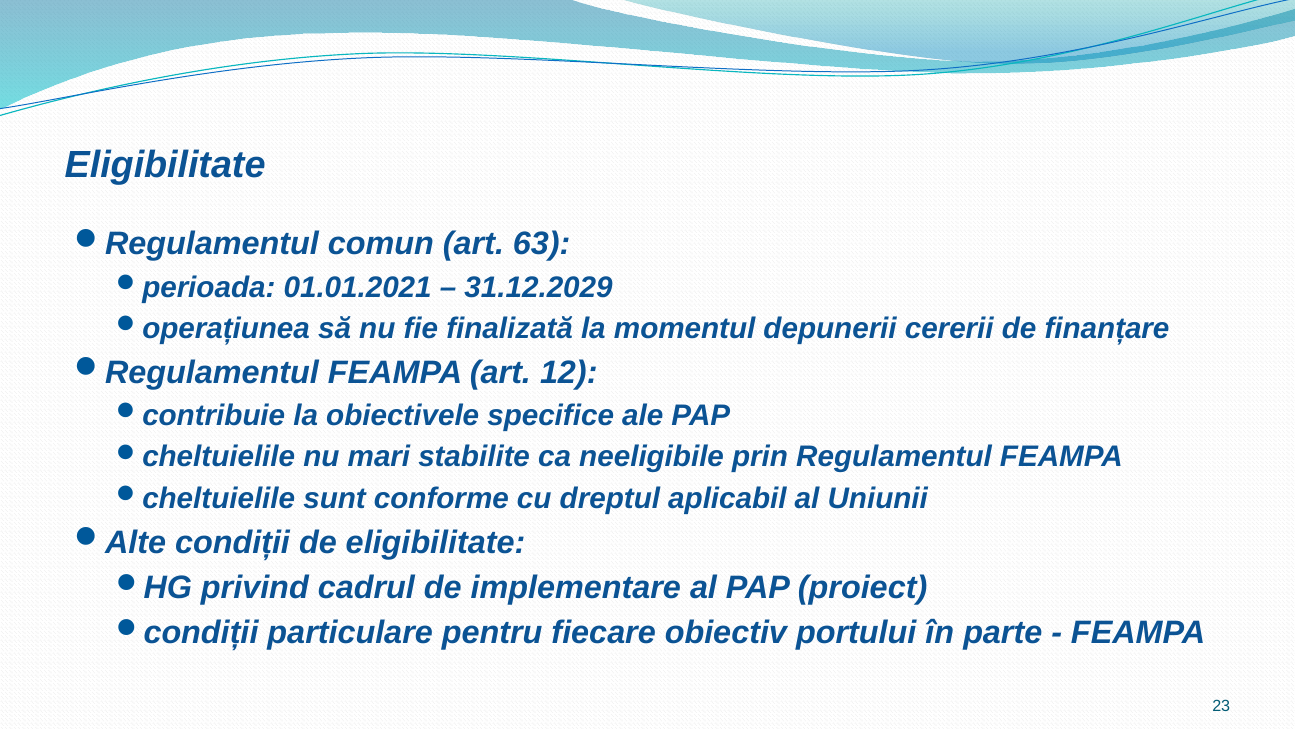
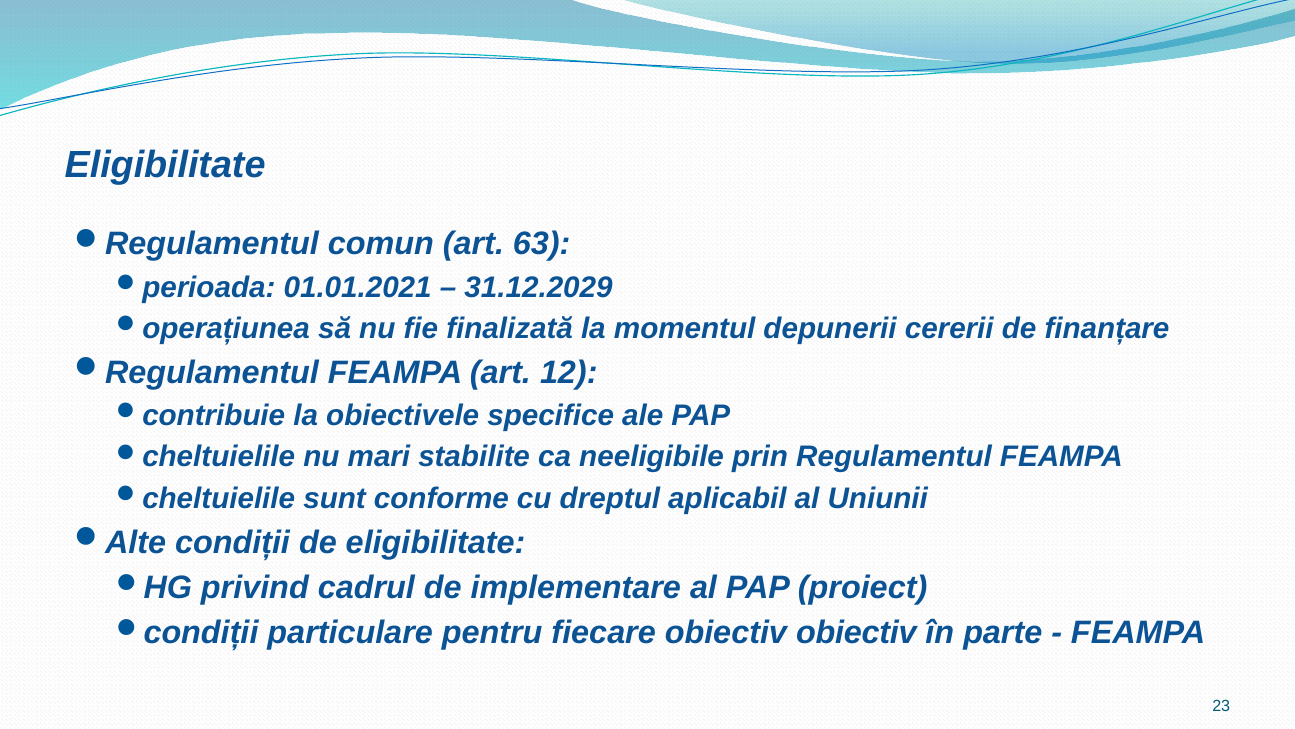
obiectiv portului: portului -> obiectiv (856, 633)
